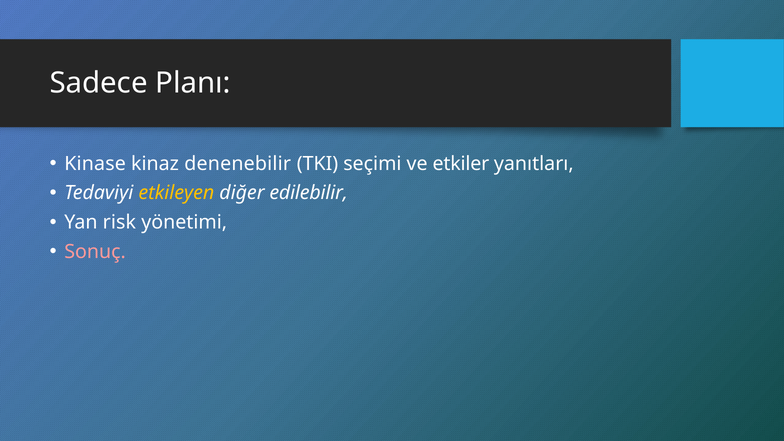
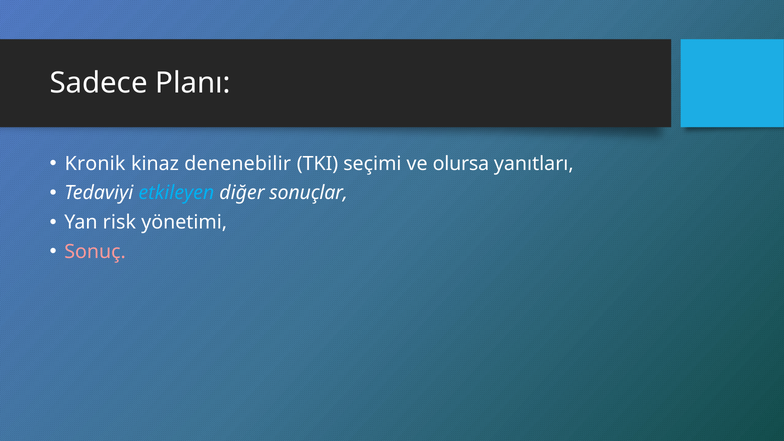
Kinase: Kinase -> Kronik (95, 164)
etkiler: etkiler -> olursa (461, 164)
etkileyen colour: yellow -> light blue (176, 193)
edilebilir: edilebilir -> sonuçlar (309, 193)
